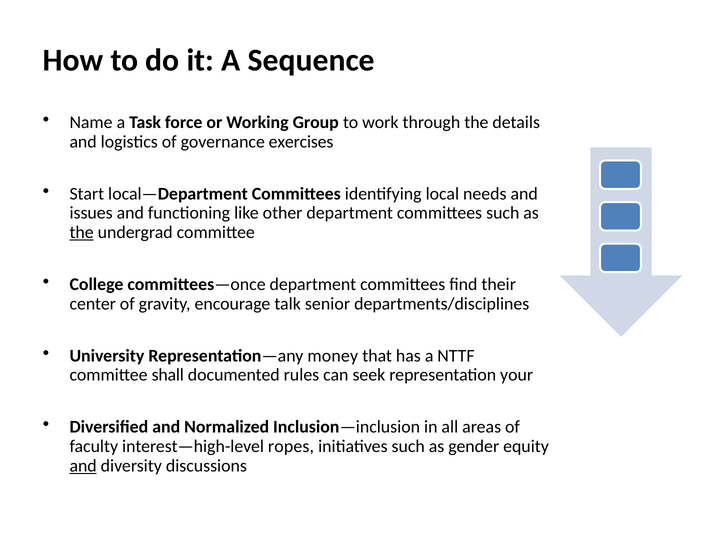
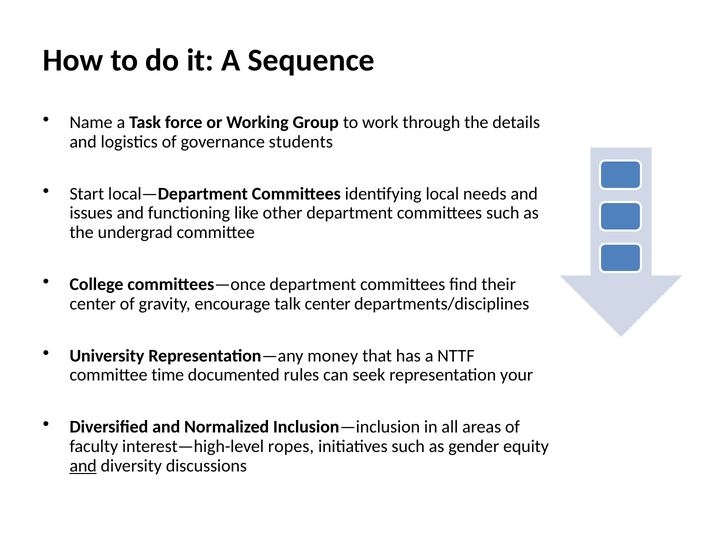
exercises: exercises -> students (301, 142)
the underline: present -> none (82, 232)
talk senior: senior -> center (328, 304)
shall: shall -> time (168, 375)
